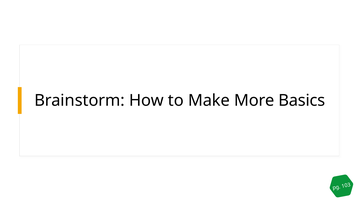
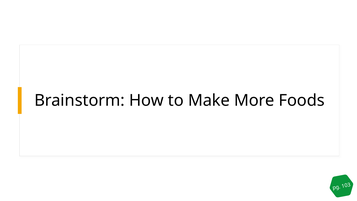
Basics: Basics -> Foods (302, 100)
